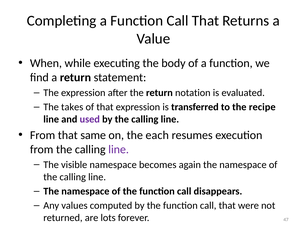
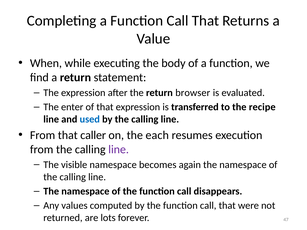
notation: notation -> browser (193, 93)
takes: takes -> enter (72, 107)
used colour: purple -> blue (90, 119)
same: same -> caller (93, 135)
